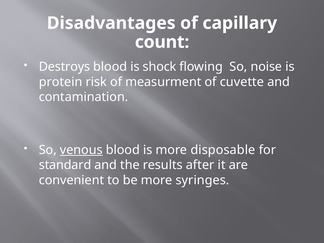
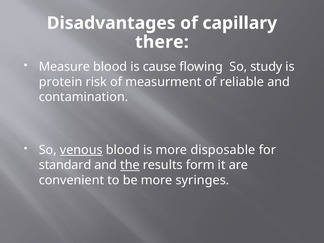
count: count -> there (162, 42)
Destroys: Destroys -> Measure (64, 67)
shock: shock -> cause (160, 67)
noise: noise -> study (266, 67)
cuvette: cuvette -> reliable (242, 82)
the underline: none -> present (130, 165)
after: after -> form (200, 165)
